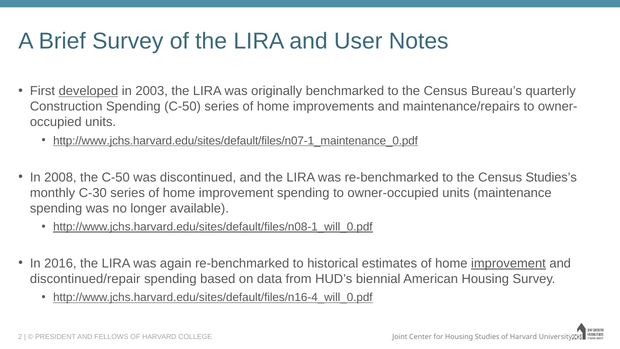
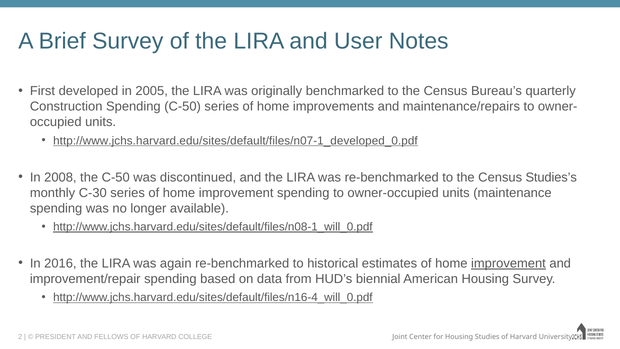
developed underline: present -> none (88, 91)
2003: 2003 -> 2005 (152, 91)
http://www.jchs.harvard.edu/sites/default/files/n07-1_maintenance_0.pdf: http://www.jchs.harvard.edu/sites/default/files/n07-1_maintenance_0.pdf -> http://www.jchs.harvard.edu/sites/default/files/n07-1_developed_0.pdf (235, 141)
discontinued/repair: discontinued/repair -> improvement/repair (85, 279)
